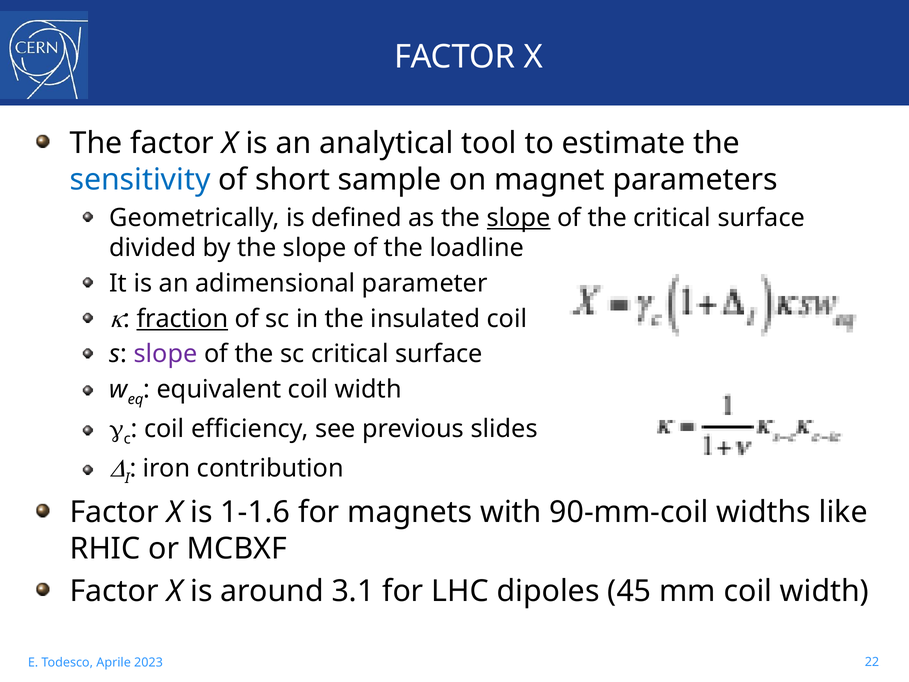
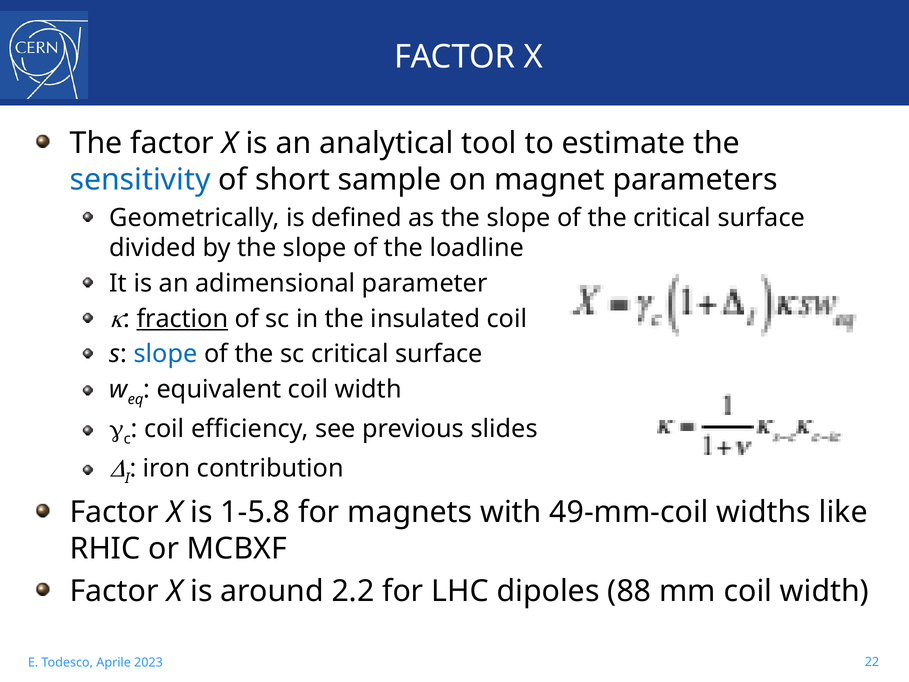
slope underline: present -> none (519, 218)
slope colour: purple -> blue (166, 354)
1-1.6: 1-1.6 -> 1-5.8 (255, 512)
90-mm-coil: 90-mm-coil -> 49-mm-coil (629, 512)
3.1: 3.1 -> 2.2 (353, 591)
45: 45 -> 88 (629, 591)
